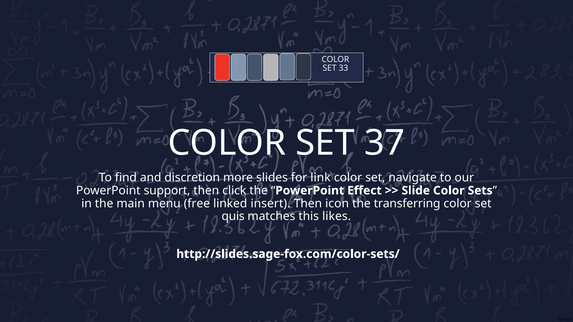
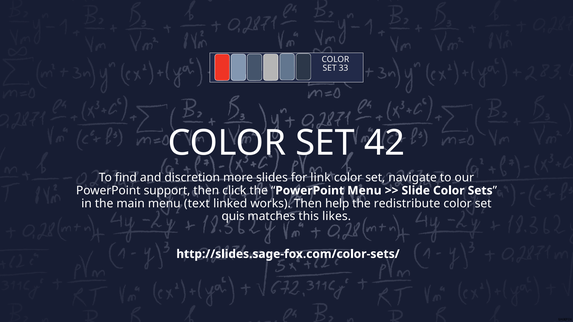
37: 37 -> 42 (385, 143)
PowerPoint Effect: Effect -> Menu (364, 191)
free: free -> text (197, 204)
insert: insert -> works (271, 204)
icon: icon -> help (337, 204)
transferring: transferring -> redistribute (407, 204)
